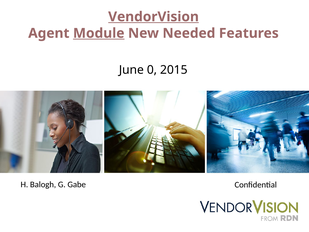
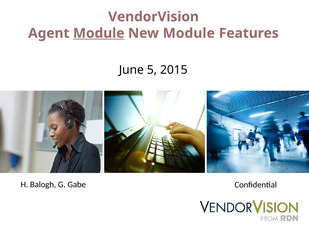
VendorVision underline: present -> none (154, 17)
New Needed: Needed -> Module (189, 33)
0: 0 -> 5 (152, 70)
